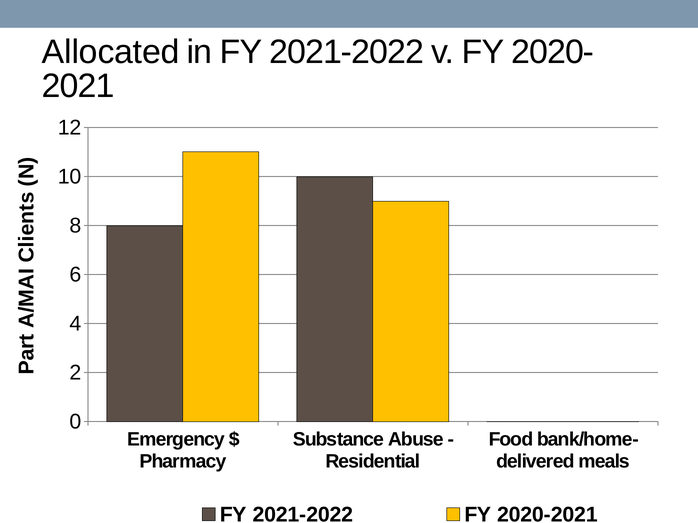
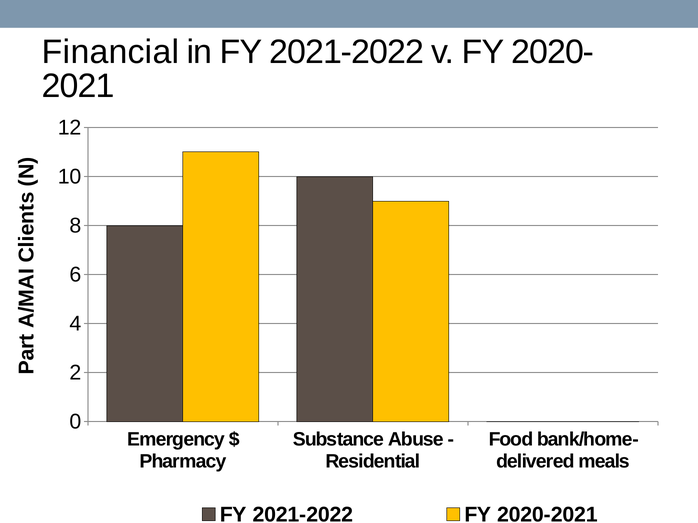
Allocated: Allocated -> Financial (111, 52)
